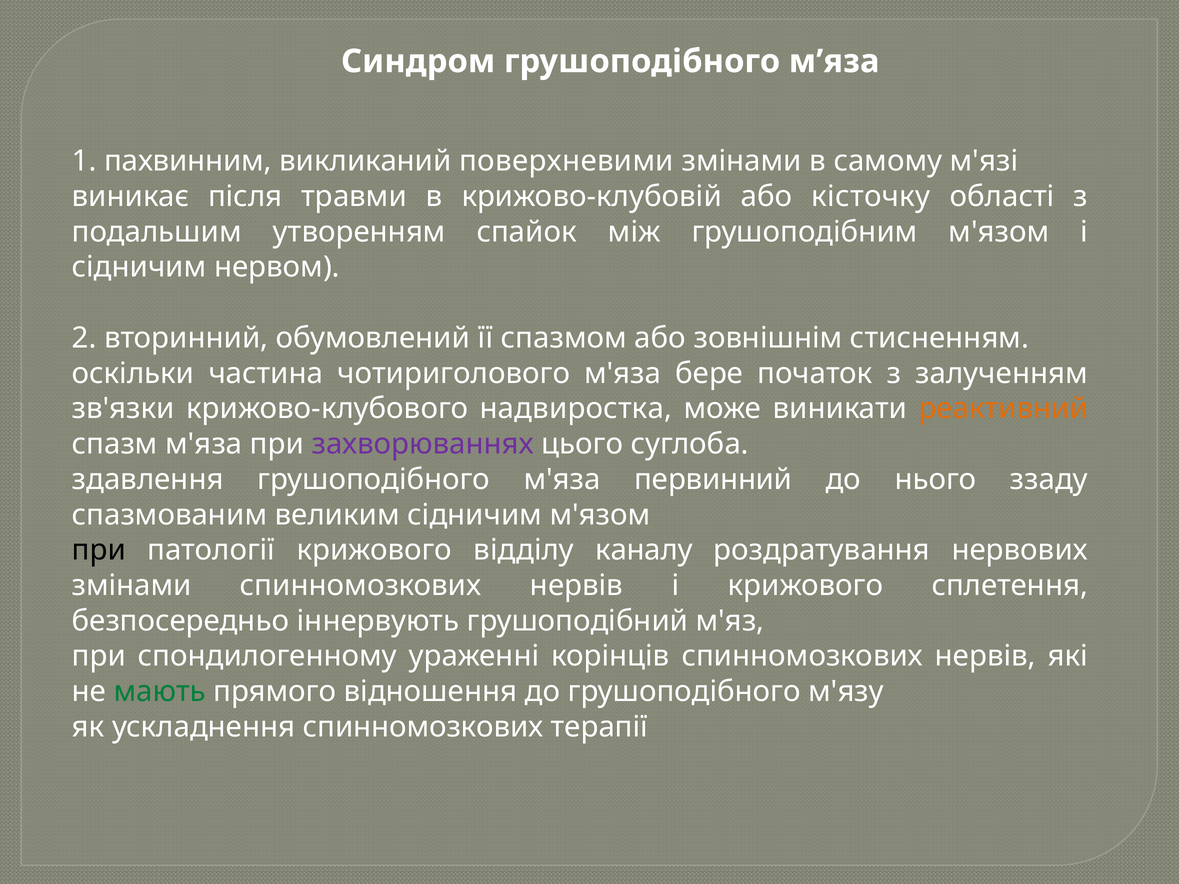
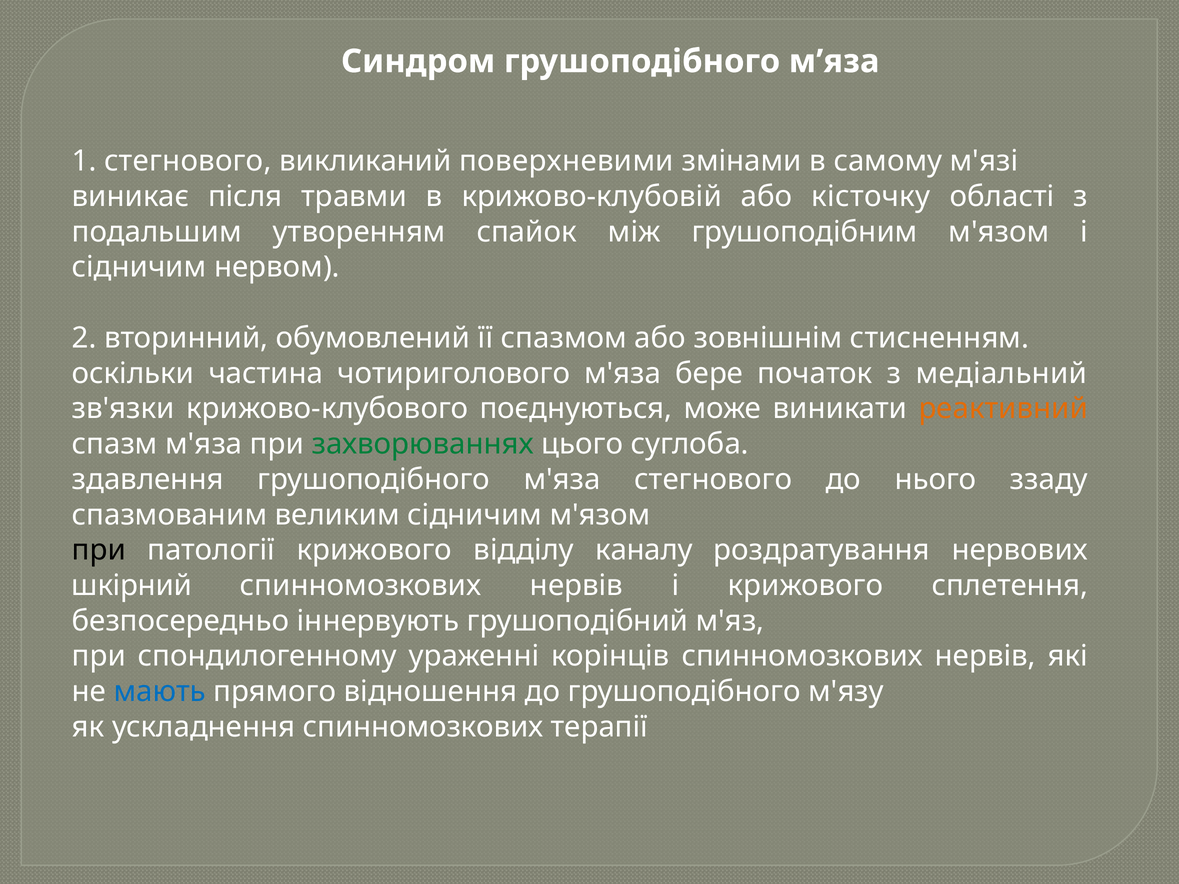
1 пахвинним: пахвинним -> стегнового (188, 161)
залученням: залученням -> медіальний (1001, 373)
надвиростка: надвиростка -> поєднуються (576, 409)
захворюваннях colour: purple -> green (423, 444)
м'яза первинний: первинний -> стегнового (713, 480)
змінами: змінами -> шкірний (132, 586)
мають colour: green -> blue (160, 692)
